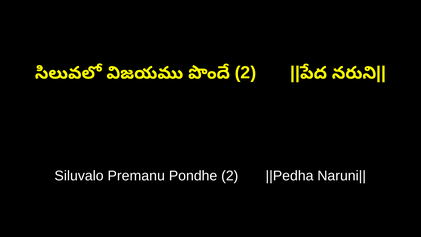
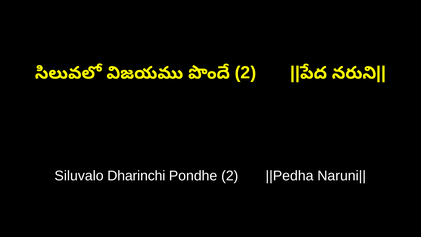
Premanu: Premanu -> Dharinchi (136, 176)
